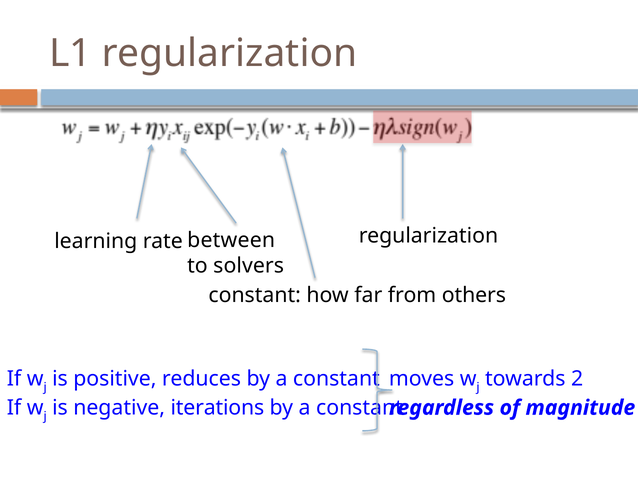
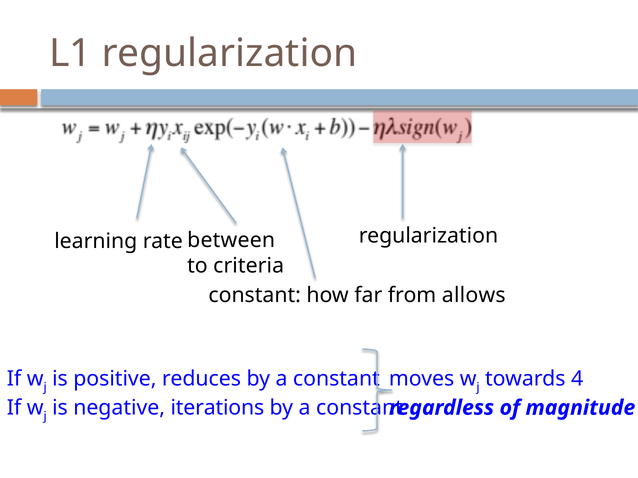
solvers: solvers -> criteria (249, 266)
others: others -> allows (474, 295)
2: 2 -> 4 (577, 379)
